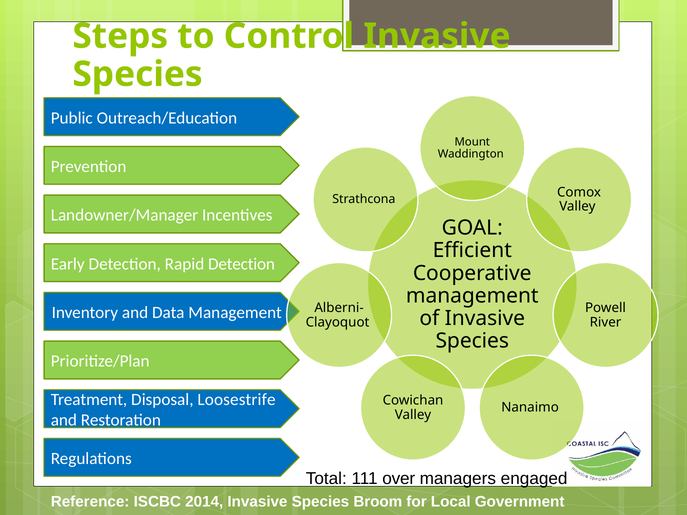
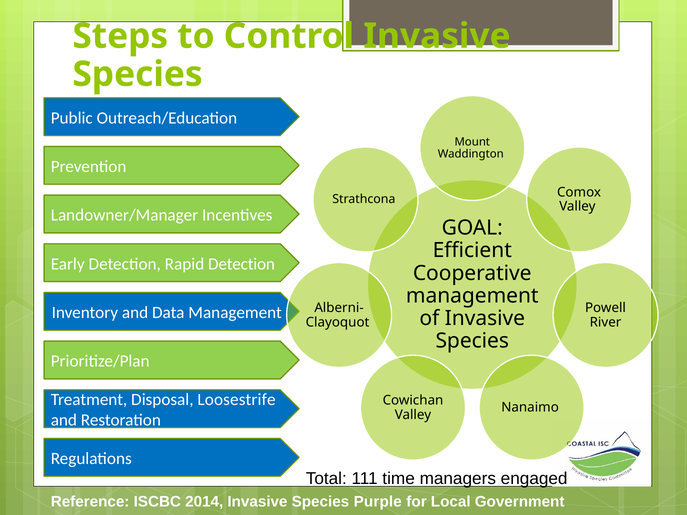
over: over -> time (399, 479)
Broom: Broom -> Purple (378, 502)
